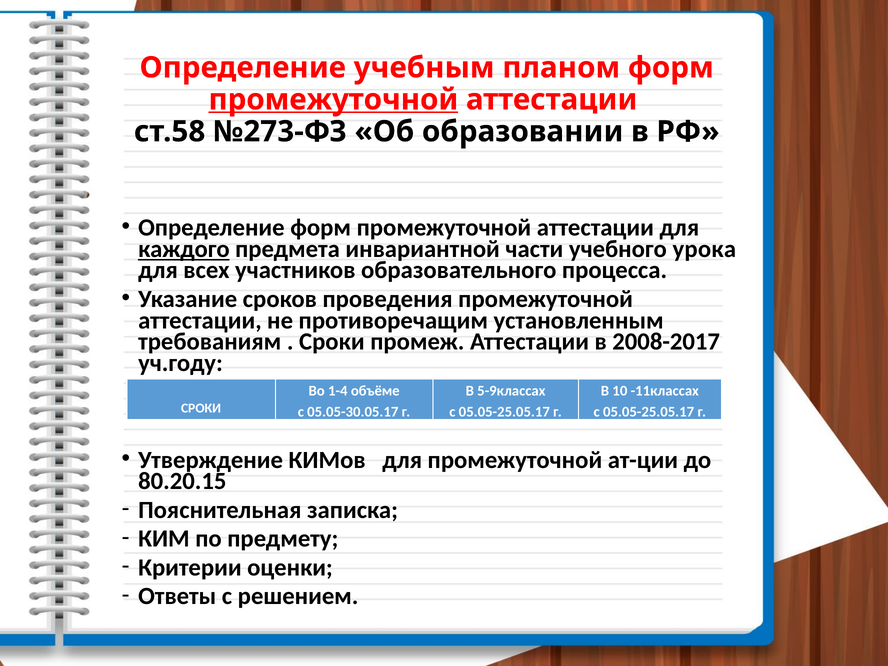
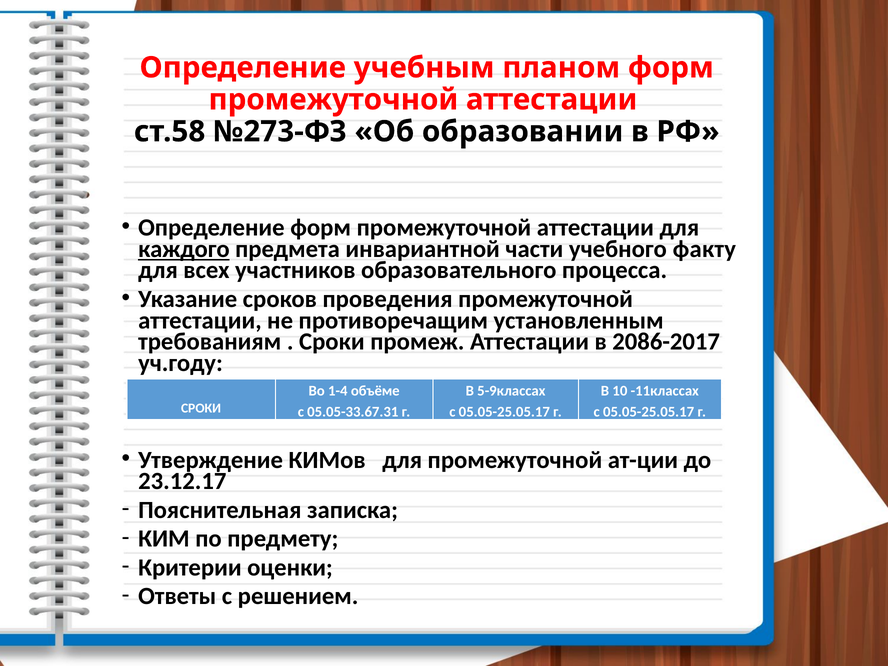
промежуточной underline: present -> none (333, 100)
урока: урока -> факту (704, 249)
2008-2017: 2008-2017 -> 2086-2017 (666, 342)
05.05-30.05.17: 05.05-30.05.17 -> 05.05-33.67.31 (353, 412)
80.20.15: 80.20.15 -> 23.12.17 (182, 481)
